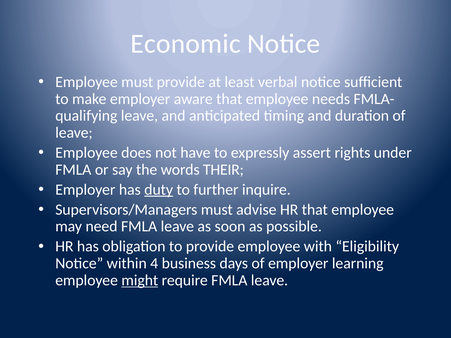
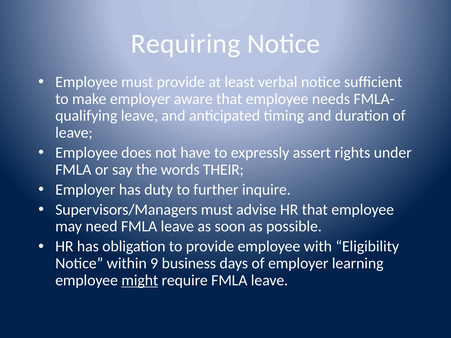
Economic: Economic -> Requiring (186, 44)
duty underline: present -> none (159, 190)
4: 4 -> 9 (154, 264)
